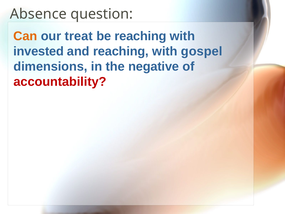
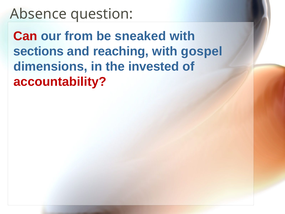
Can colour: orange -> red (25, 36)
treat: treat -> from (79, 36)
be reaching: reaching -> sneaked (140, 36)
invested: invested -> sections (39, 51)
negative: negative -> invested (154, 66)
